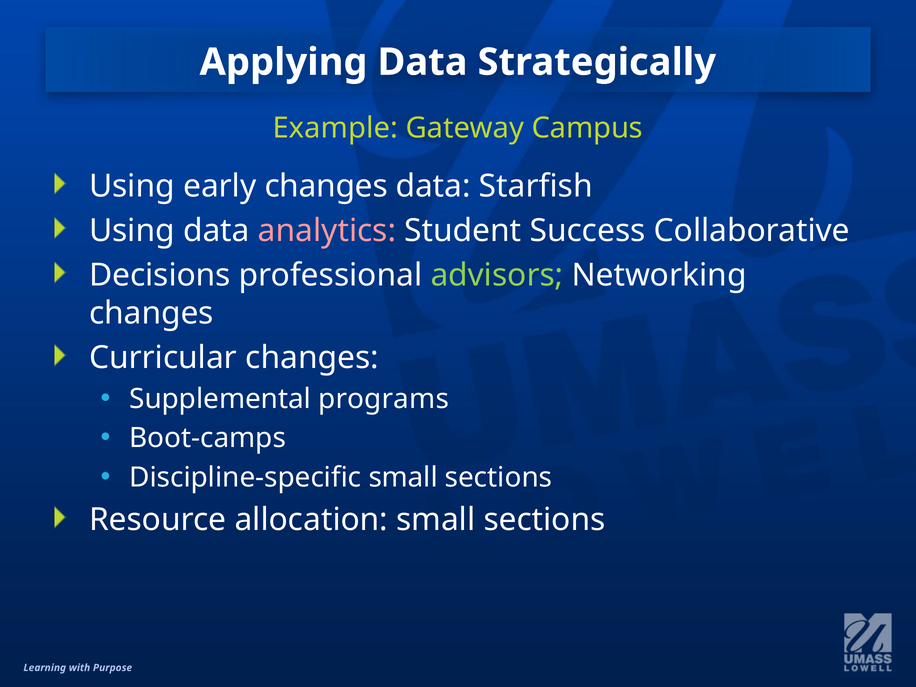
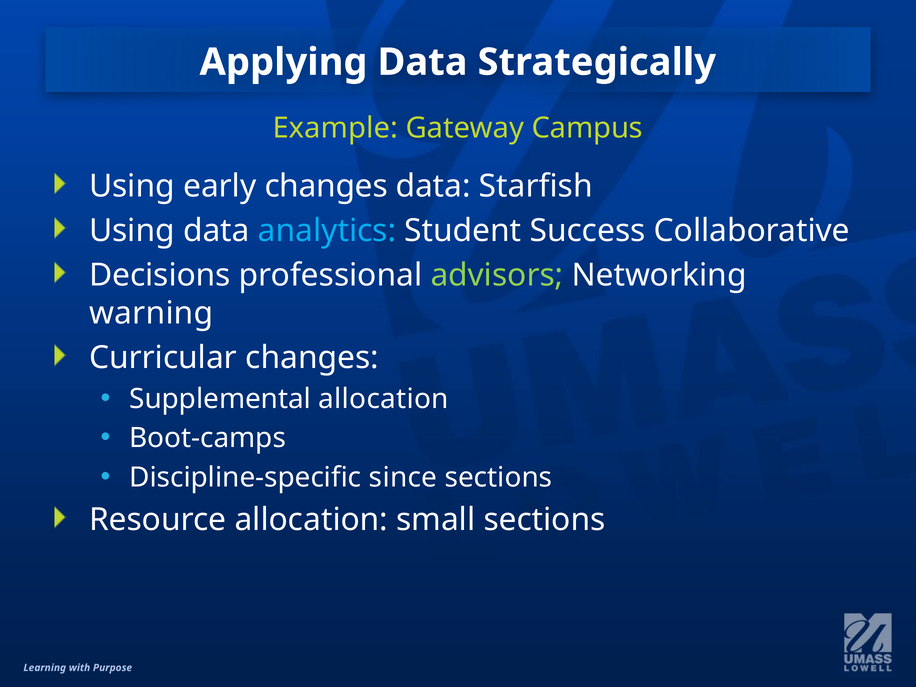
analytics colour: pink -> light blue (327, 231)
changes: changes -> warning (151, 313)
Supplemental programs: programs -> allocation (384, 399)
Discipline-specific small: small -> since (403, 477)
